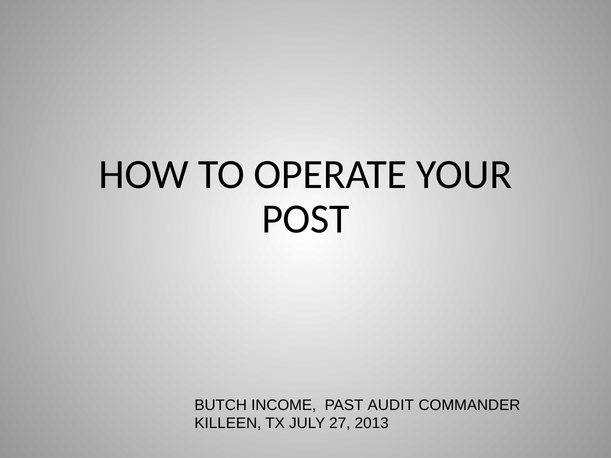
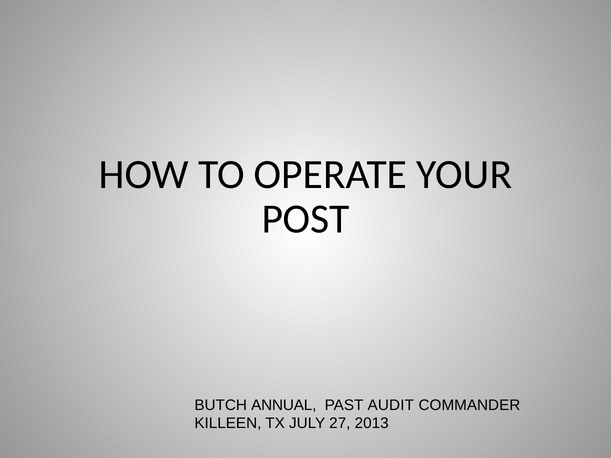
INCOME: INCOME -> ANNUAL (284, 405)
